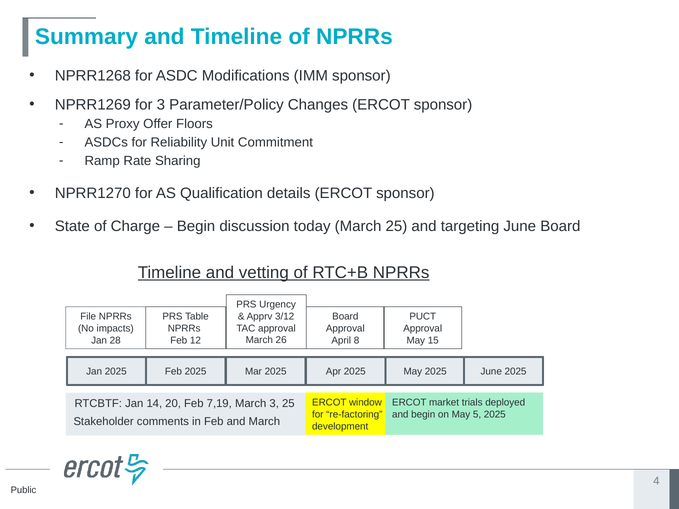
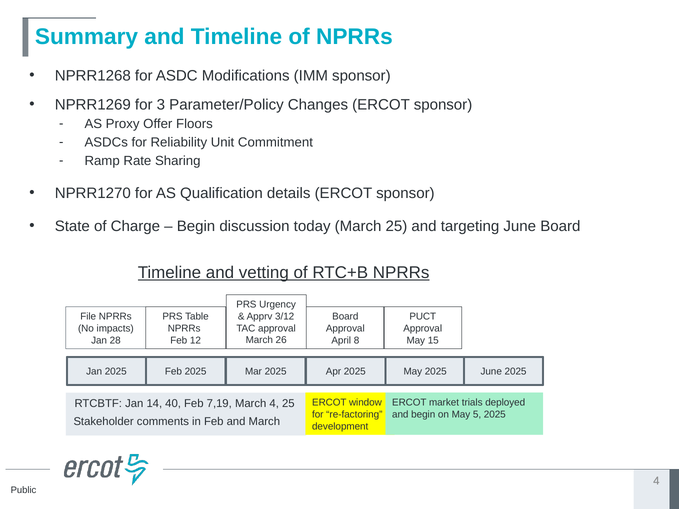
20: 20 -> 40 (173, 404)
March 3: 3 -> 4 (274, 404)
